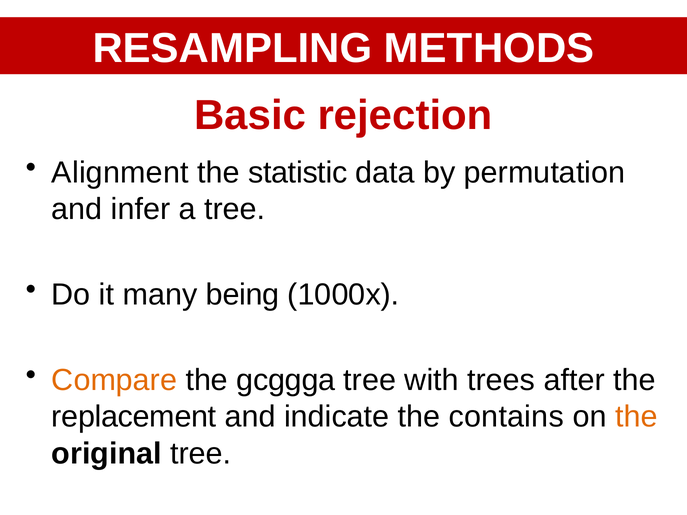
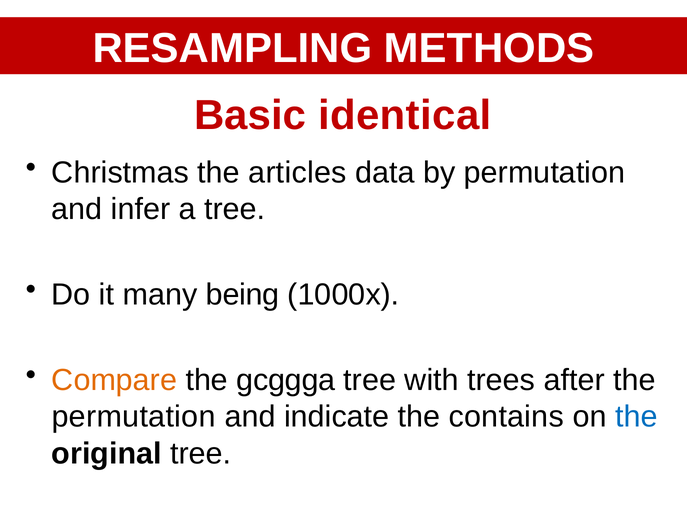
rejection: rejection -> identical (405, 116)
Alignment: Alignment -> Christmas (120, 173)
statistic: statistic -> articles (297, 173)
replacement: replacement -> permutation (134, 417)
the colour: orange -> blue (636, 417)
